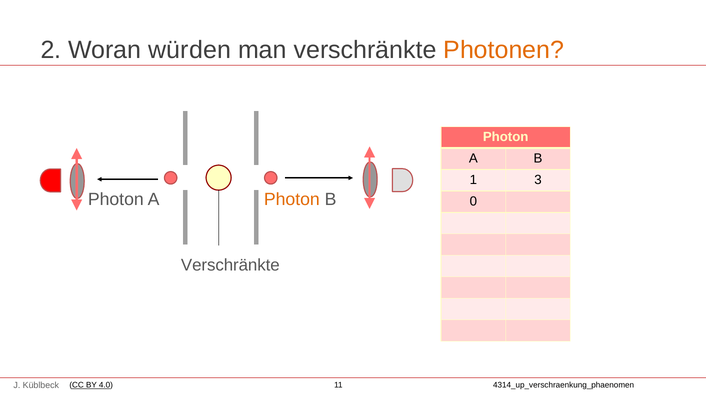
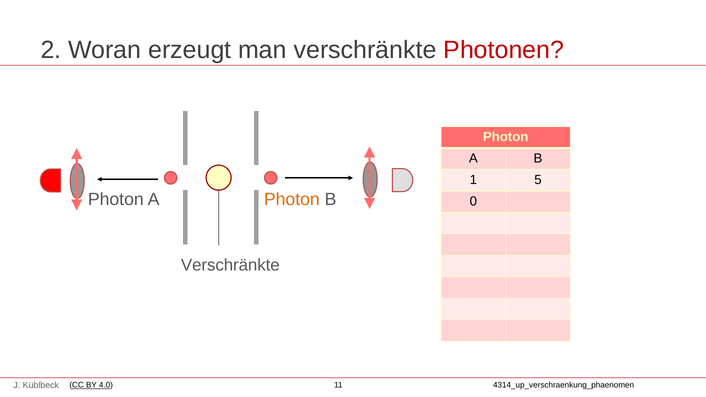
würden: würden -> erzeugt (190, 50)
Photonen colour: orange -> red (504, 50)
3: 3 -> 5 (538, 180)
